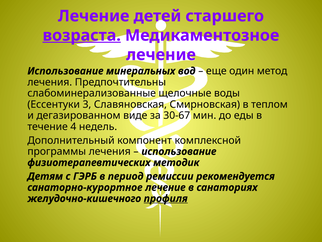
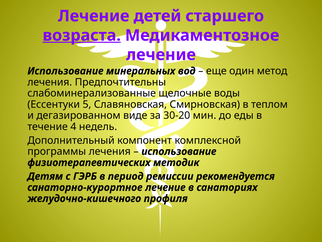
3: 3 -> 5 (87, 104)
30-67: 30-67 -> 30-20 (177, 115)
профиля underline: present -> none (166, 198)
